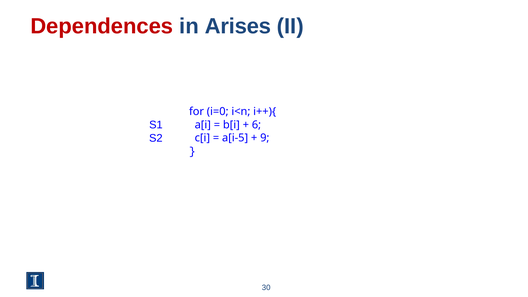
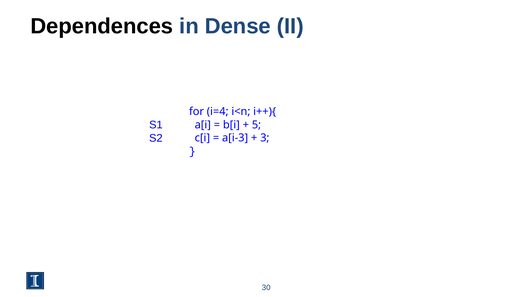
Dependences colour: red -> black (102, 26)
Arises: Arises -> Dense (238, 26)
i=0: i=0 -> i=4 (218, 112)
6: 6 -> 5 (256, 125)
a[i-5: a[i-5 -> a[i-3 (235, 138)
9: 9 -> 3 (265, 138)
